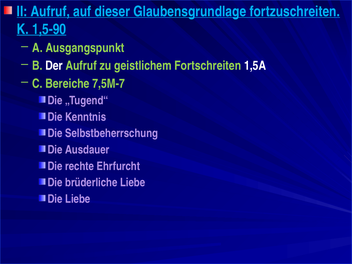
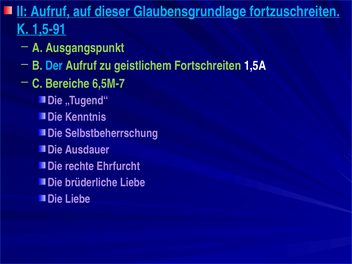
1,5-90: 1,5-90 -> 1,5-91 (49, 29)
Der colour: white -> light blue (54, 66)
7,5M-7: 7,5M-7 -> 6,5M-7 (109, 84)
